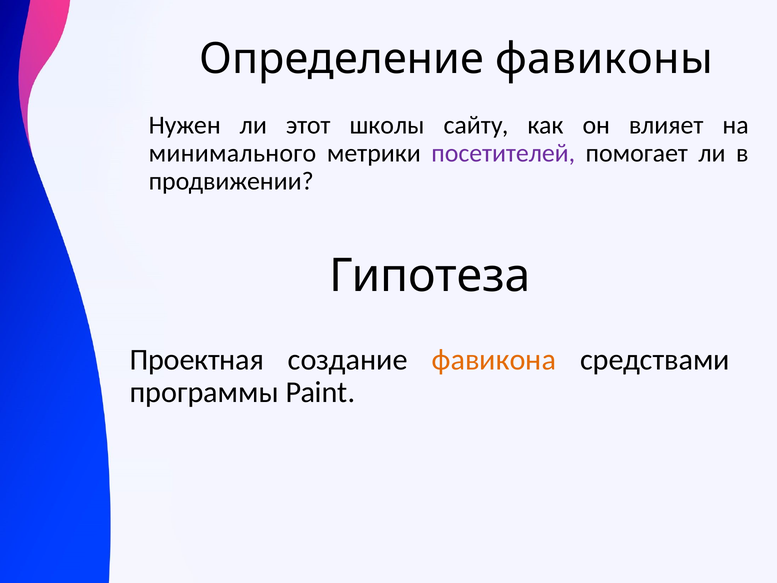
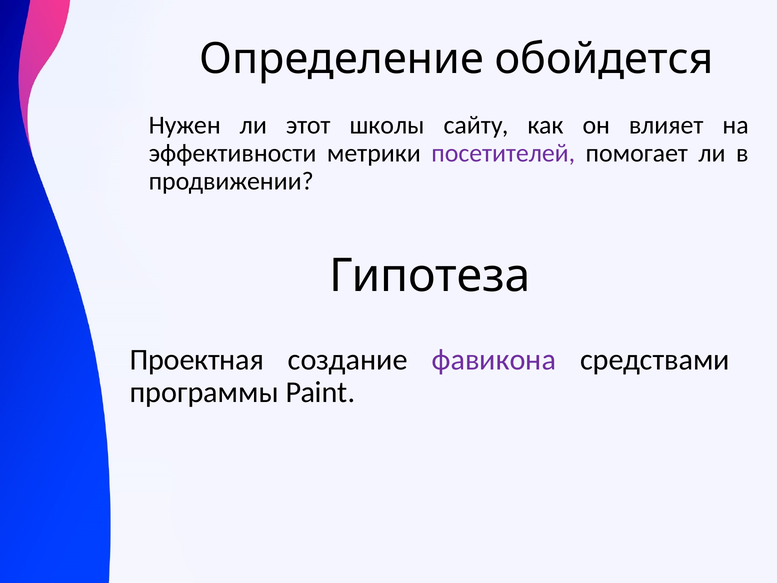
фавиконы: фавиконы -> обойдется (604, 59)
минимального: минимального -> эффективности (233, 153)
фавикона colour: orange -> purple (494, 360)
